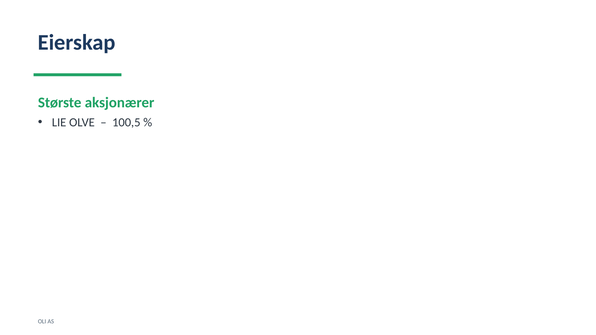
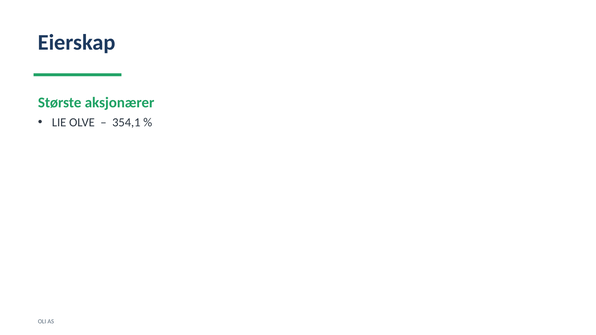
100,5: 100,5 -> 354,1 (126, 123)
